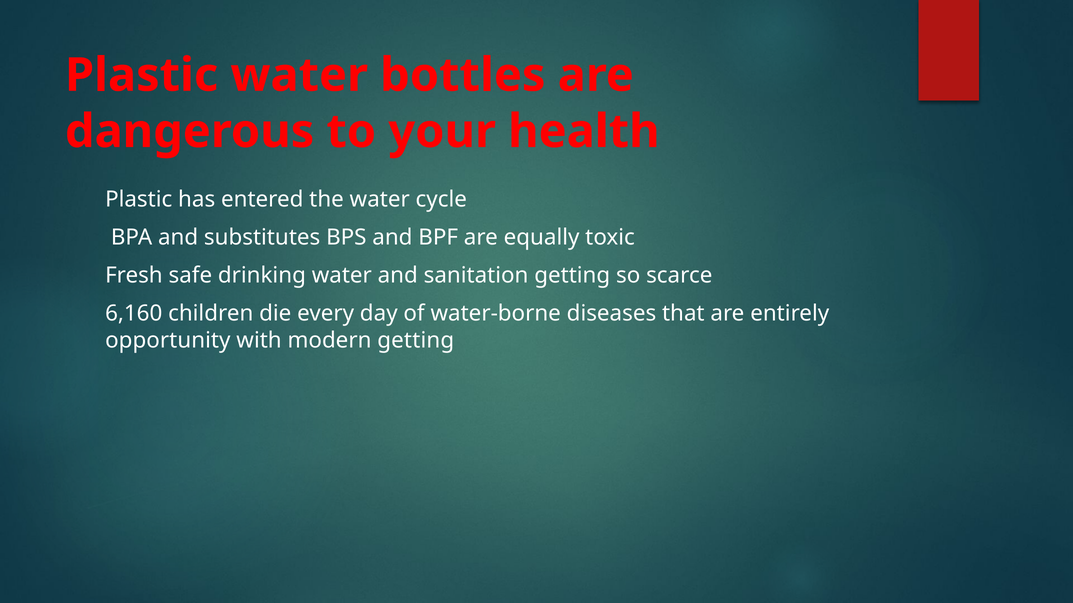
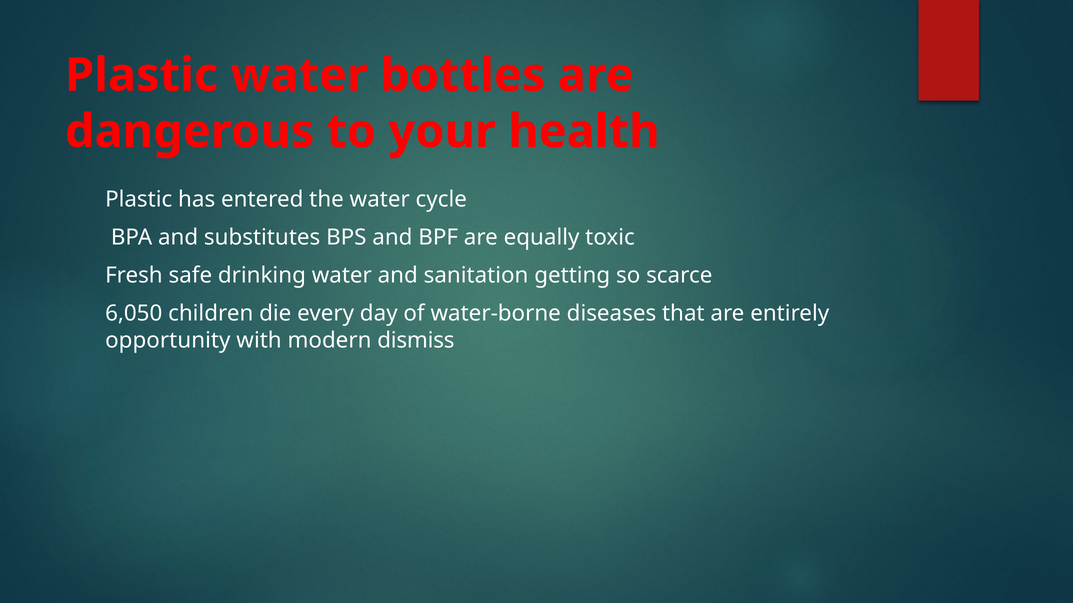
6,160: 6,160 -> 6,050 (134, 314)
modern getting: getting -> dismiss (416, 341)
